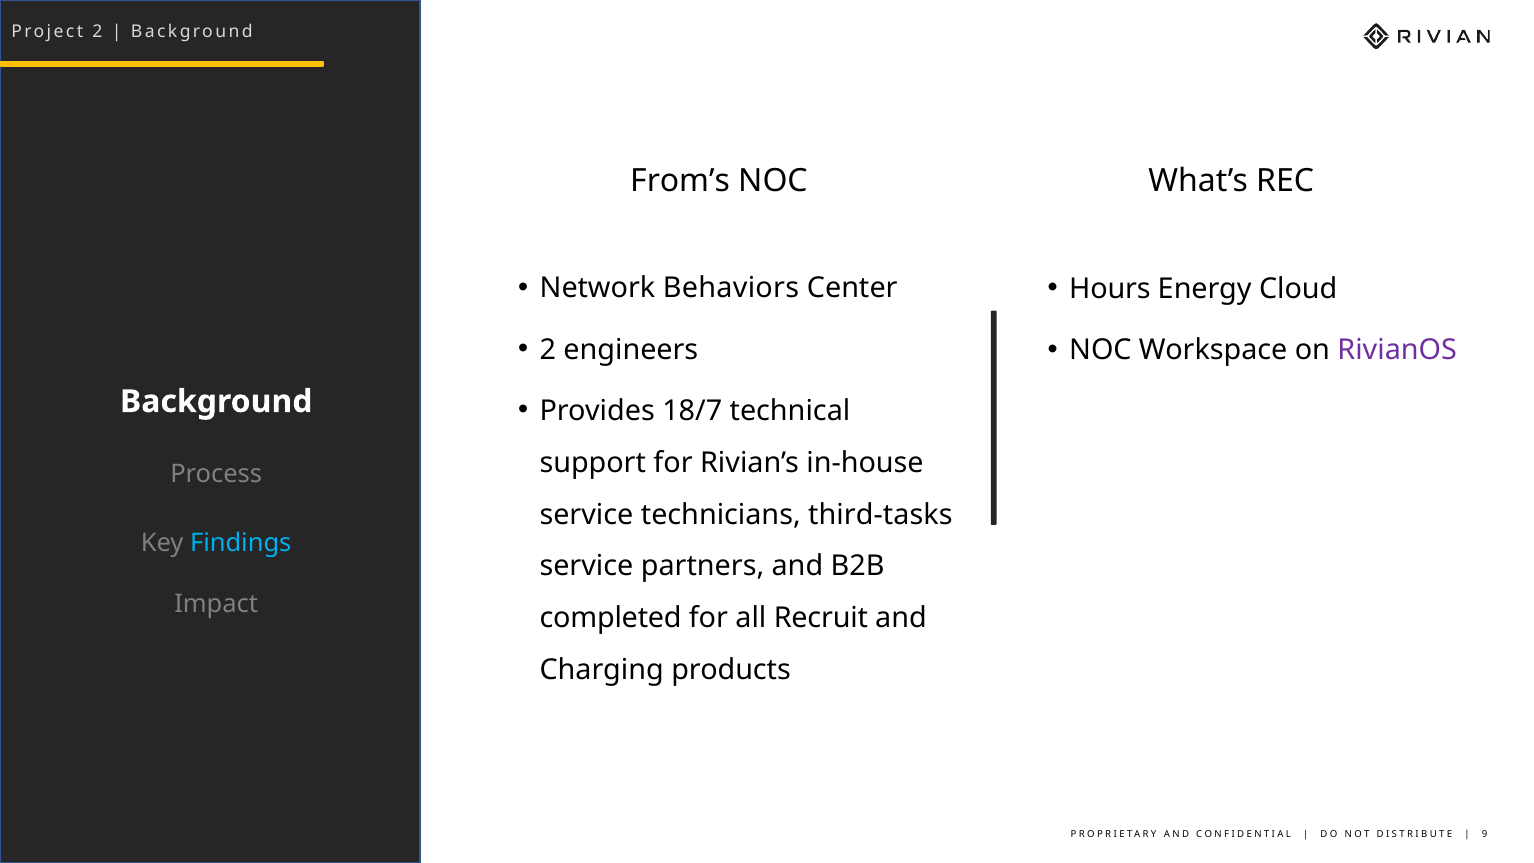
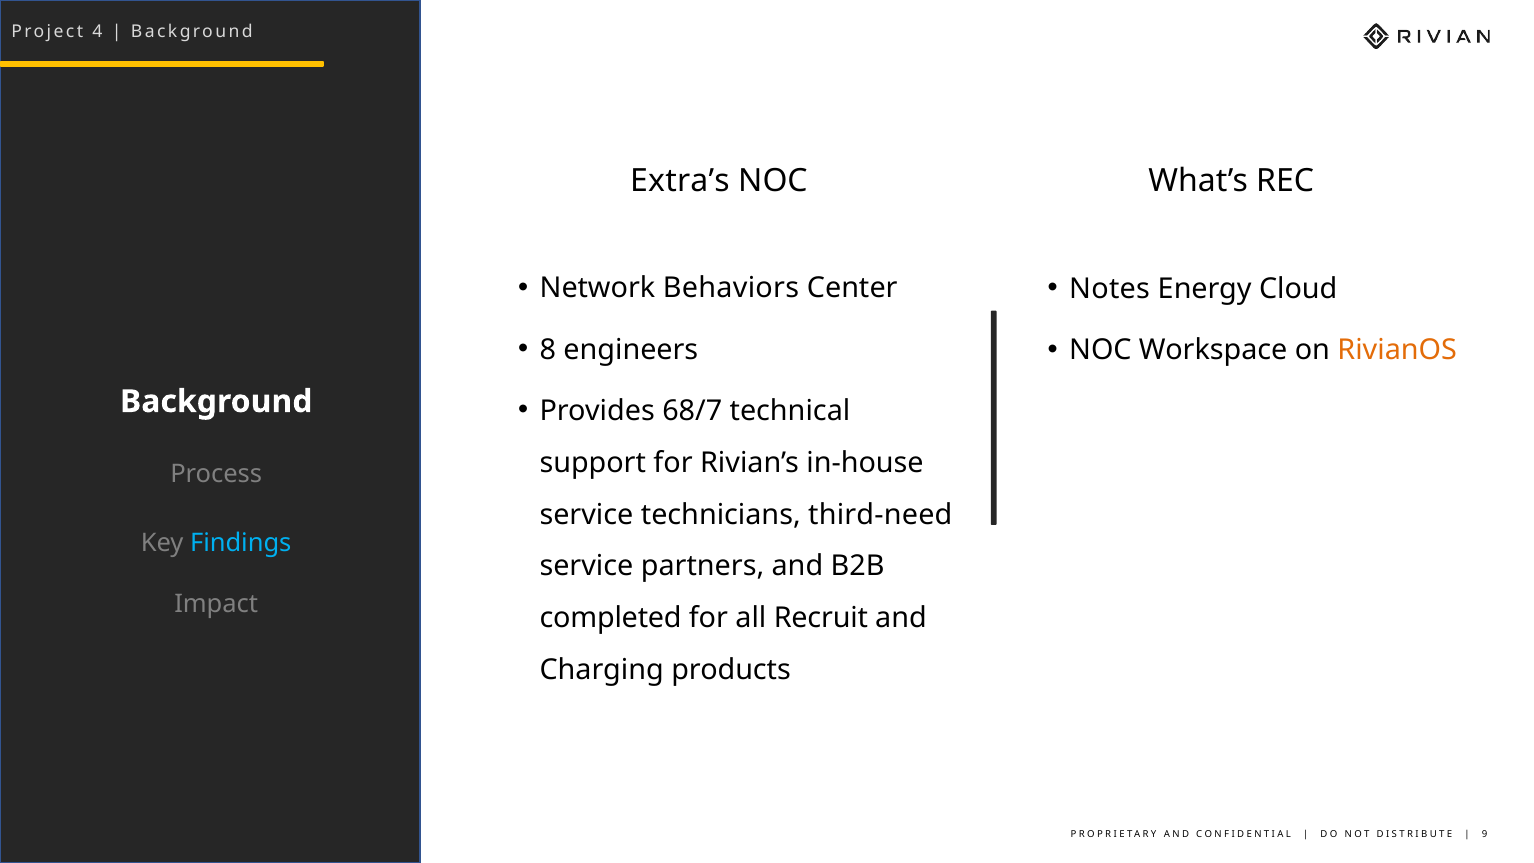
Project 2: 2 -> 4 (98, 32)
From’s: From’s -> Extra’s (680, 181)
Hours: Hours -> Notes (1110, 289)
2: 2 -> 8 (548, 350)
RivianOS colour: purple -> orange (1397, 350)
18/7: 18/7 -> 68/7 (692, 411)
third-tasks: third-tasks -> third-need (880, 515)
